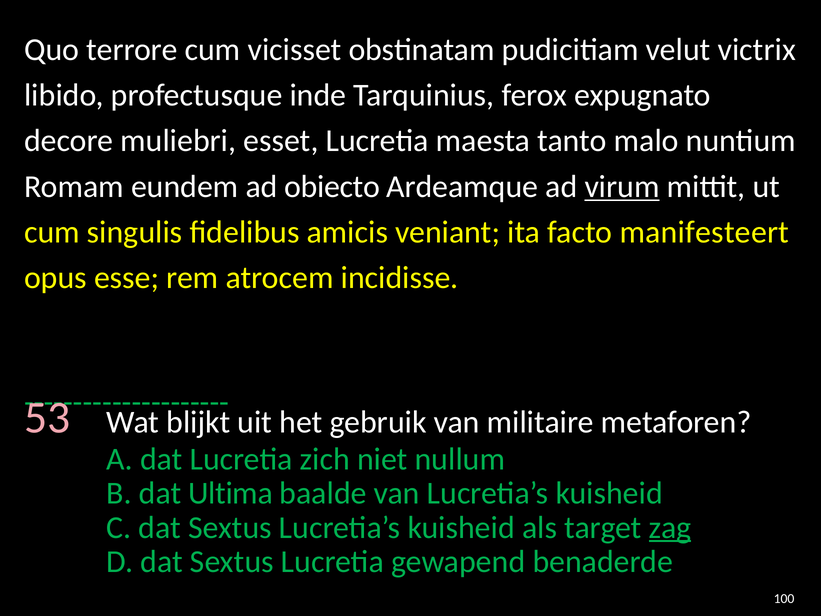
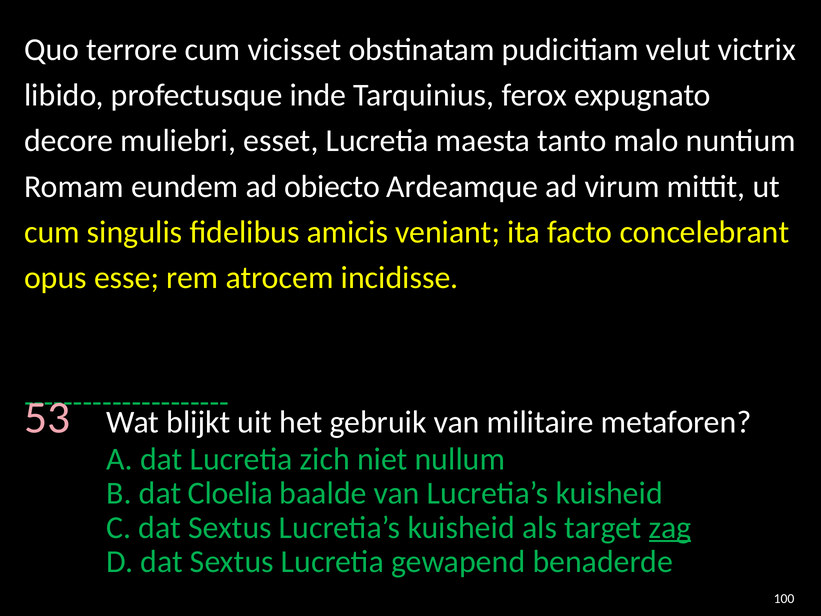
virum underline: present -> none (622, 186)
manifesteert: manifesteert -> concelebrant (704, 232)
Ultima: Ultima -> Cloelia (230, 493)
